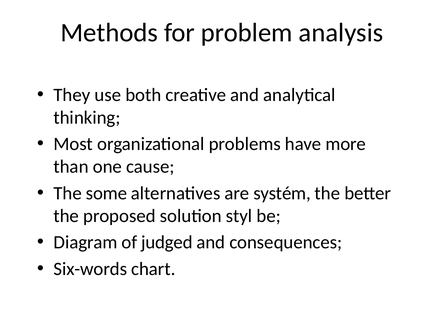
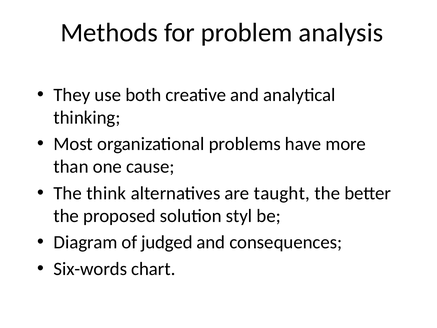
some: some -> think (106, 193)
systém: systém -> taught (282, 193)
